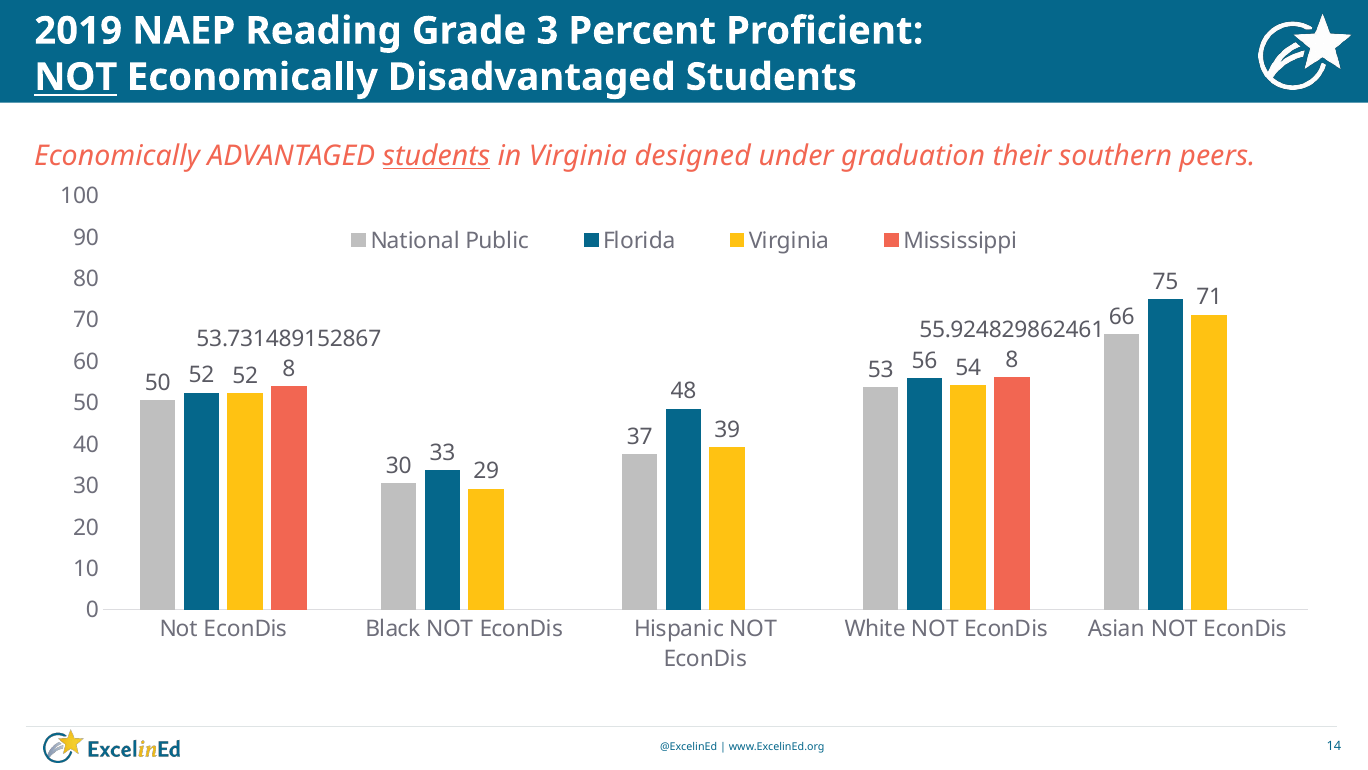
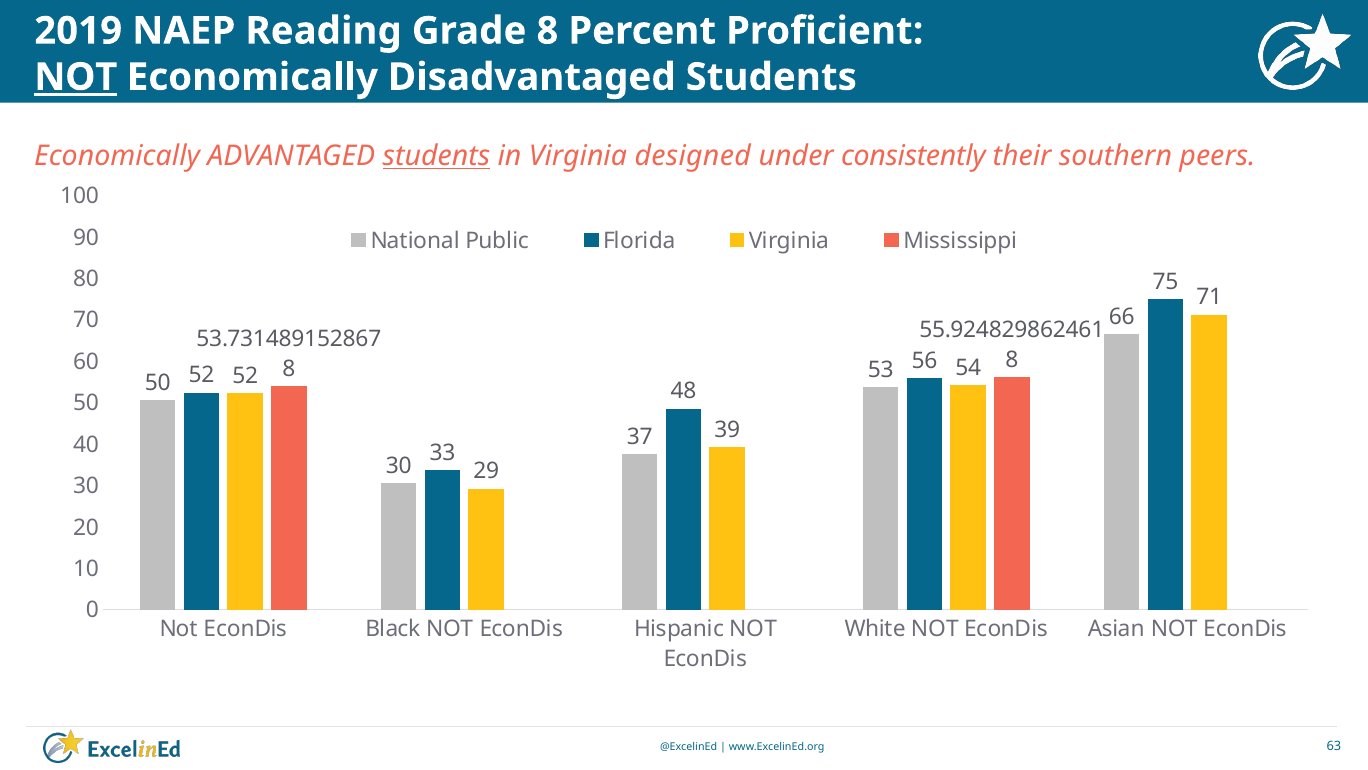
Grade 3: 3 -> 8 (547, 31)
NOT underline: none -> present (76, 77)
graduation: graduation -> consistently (913, 156)
14: 14 -> 63 (1334, 745)
